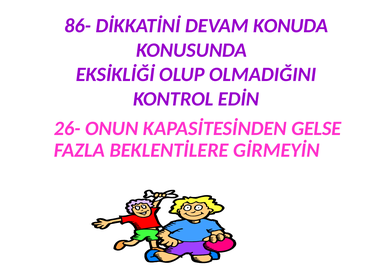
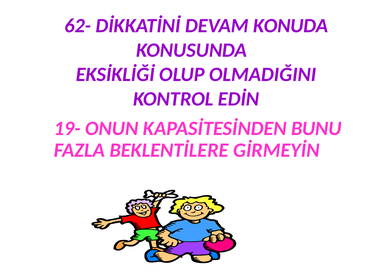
86-: 86- -> 62- (78, 26)
26-: 26- -> 19- (67, 128)
GELSE: GELSE -> BUNU (316, 128)
